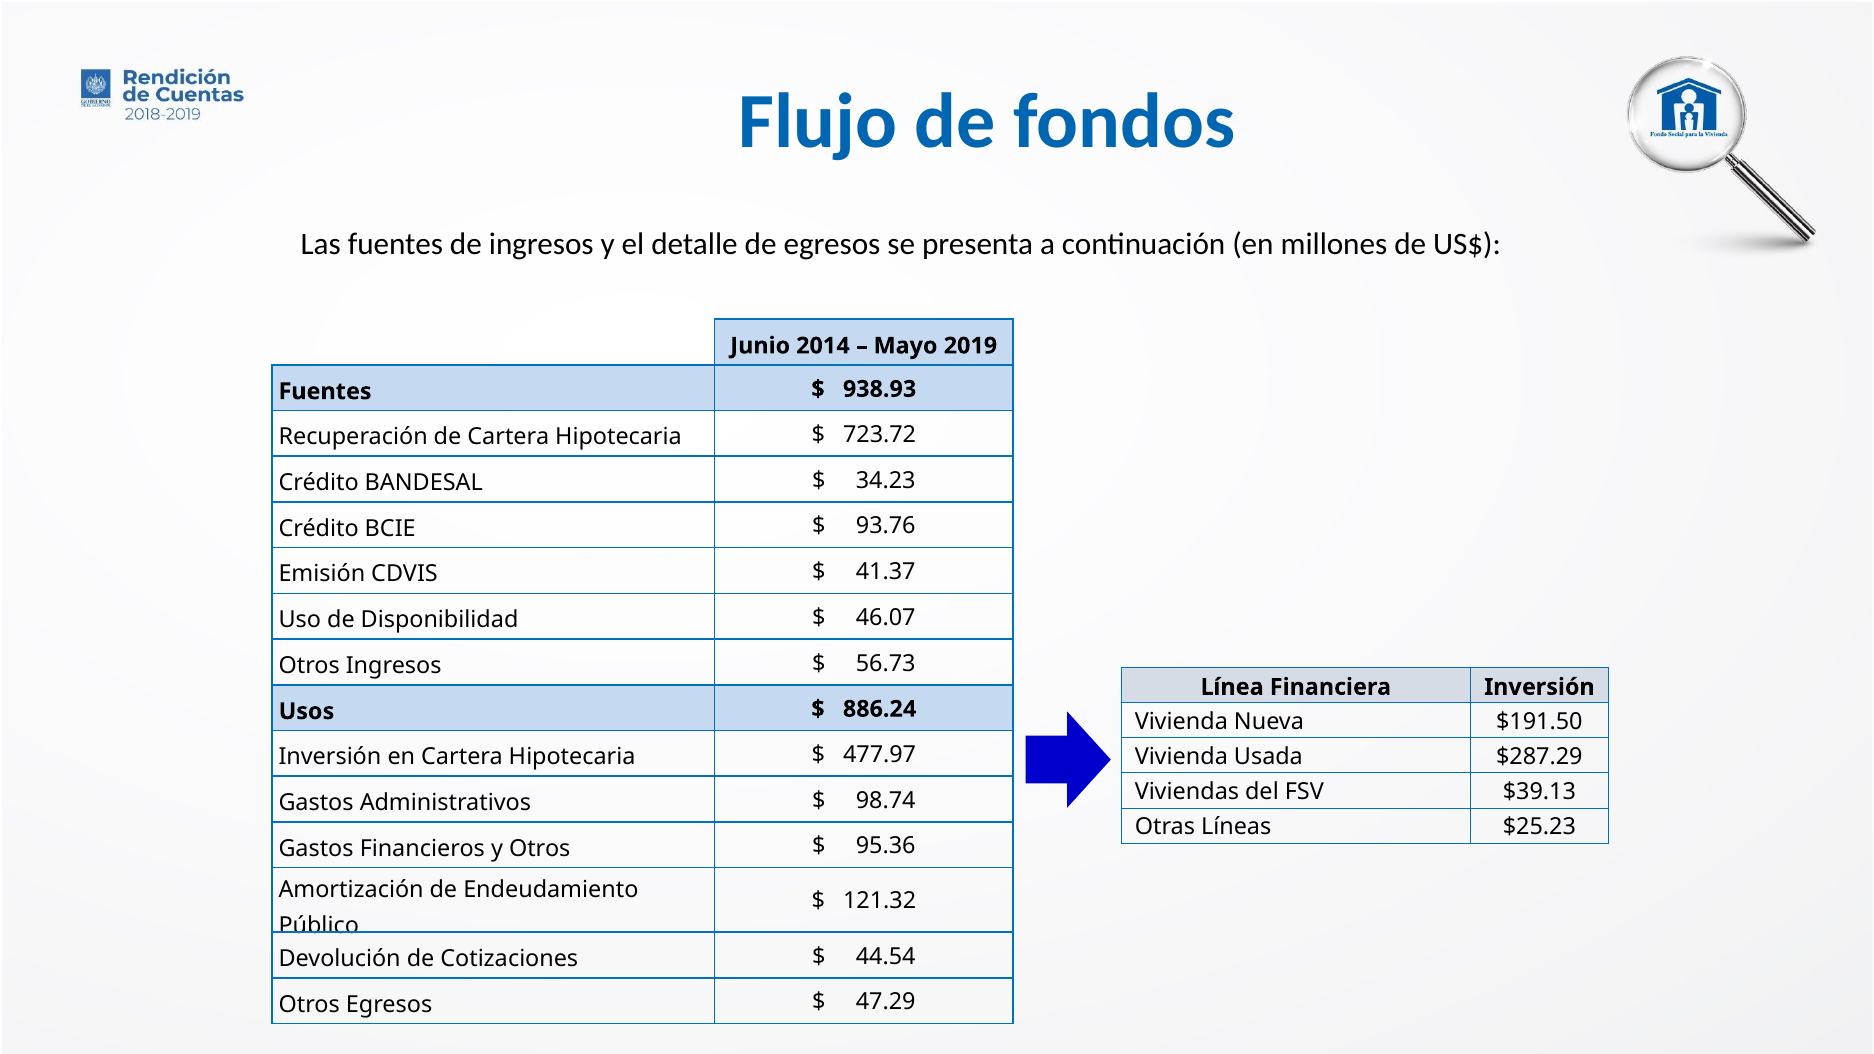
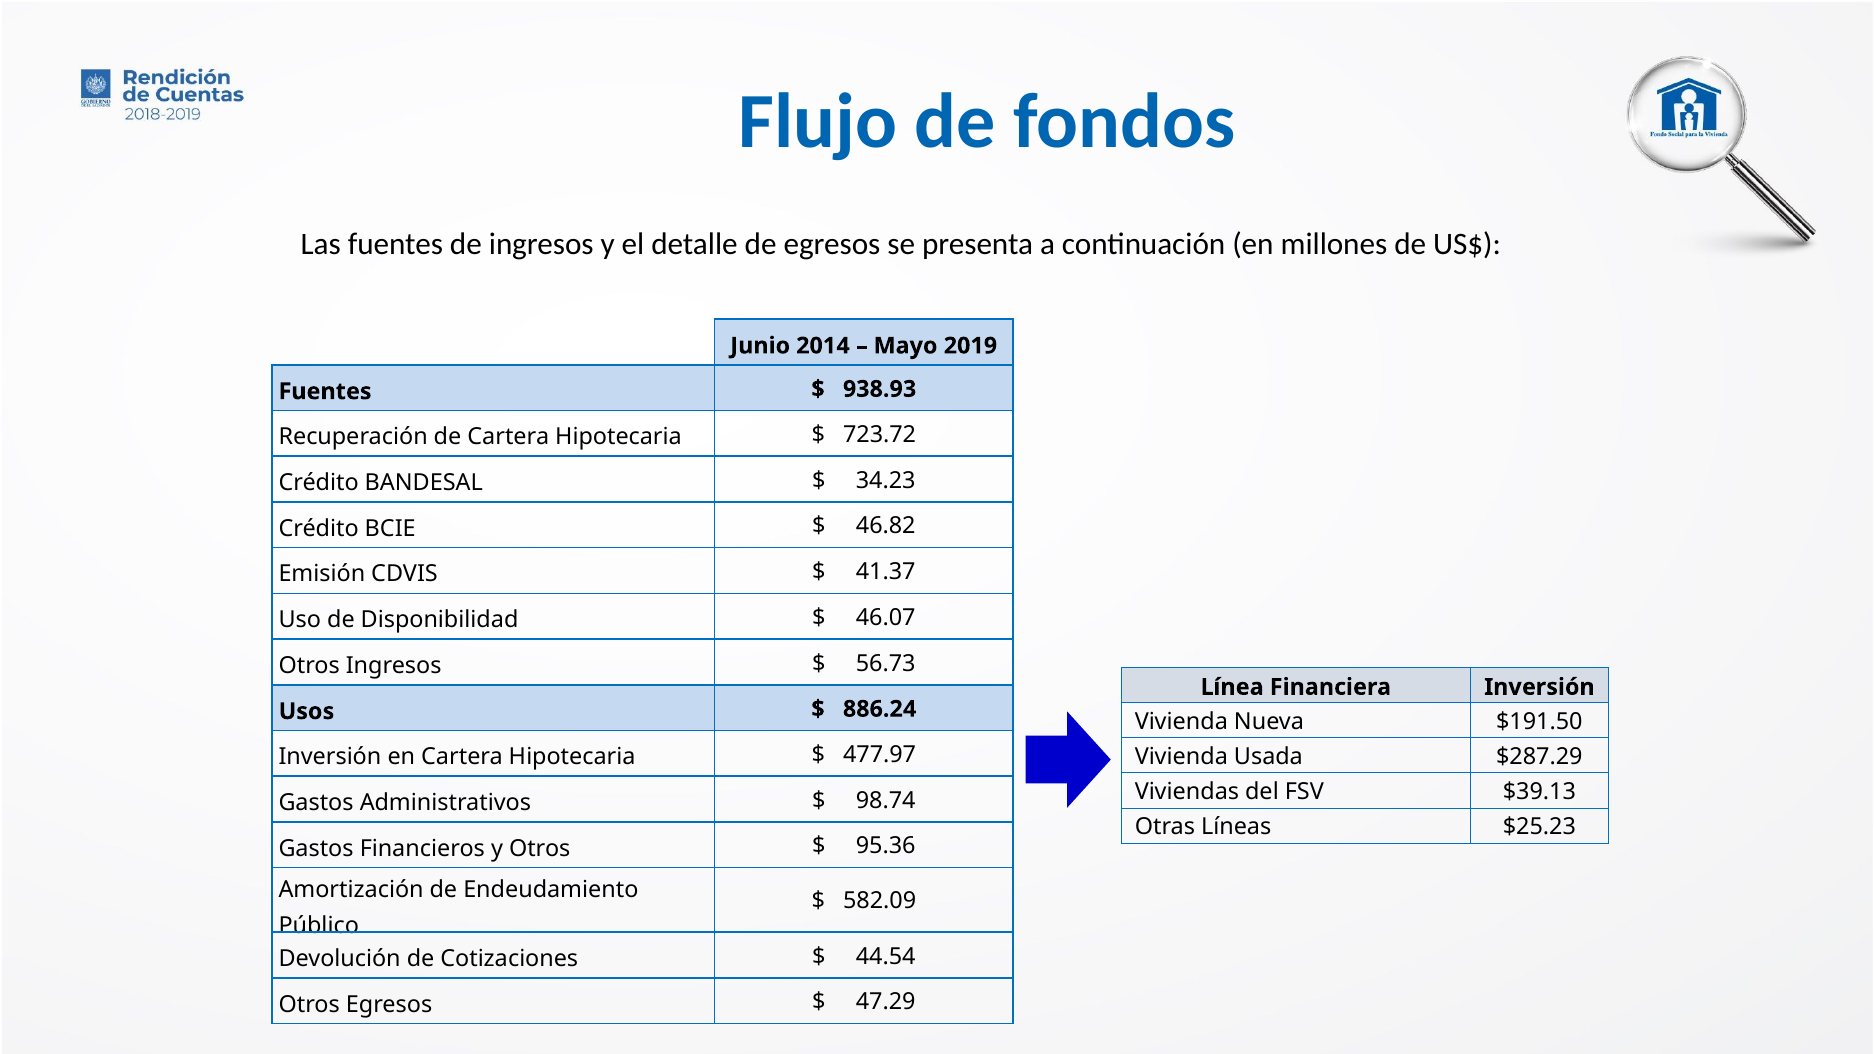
93.76: 93.76 -> 46.82 (886, 526)
121.32: 121.32 -> 582.09 (880, 901)
